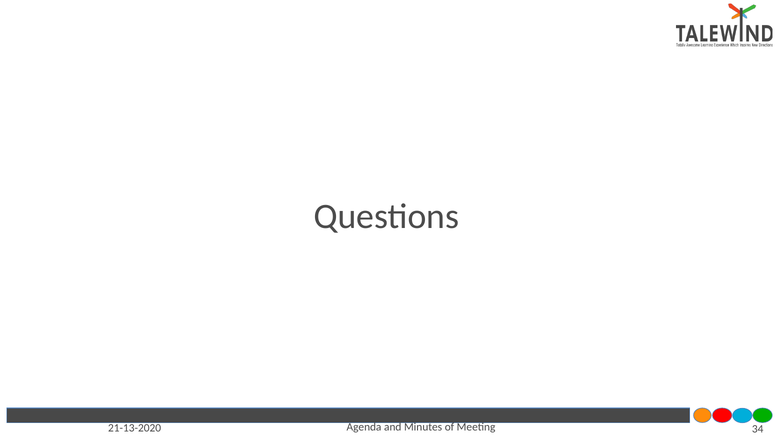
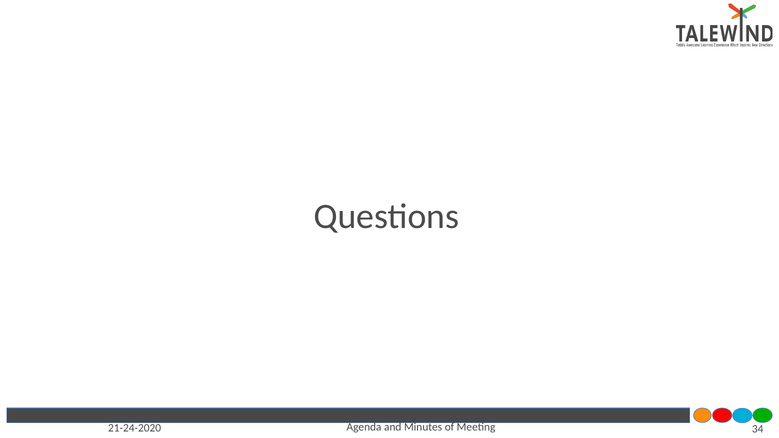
21-13-2020: 21-13-2020 -> 21-24-2020 (135, 428)
